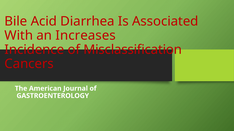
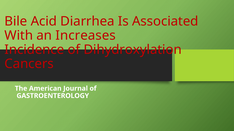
Misclassification: Misclassification -> Dihydroxylation (133, 50)
